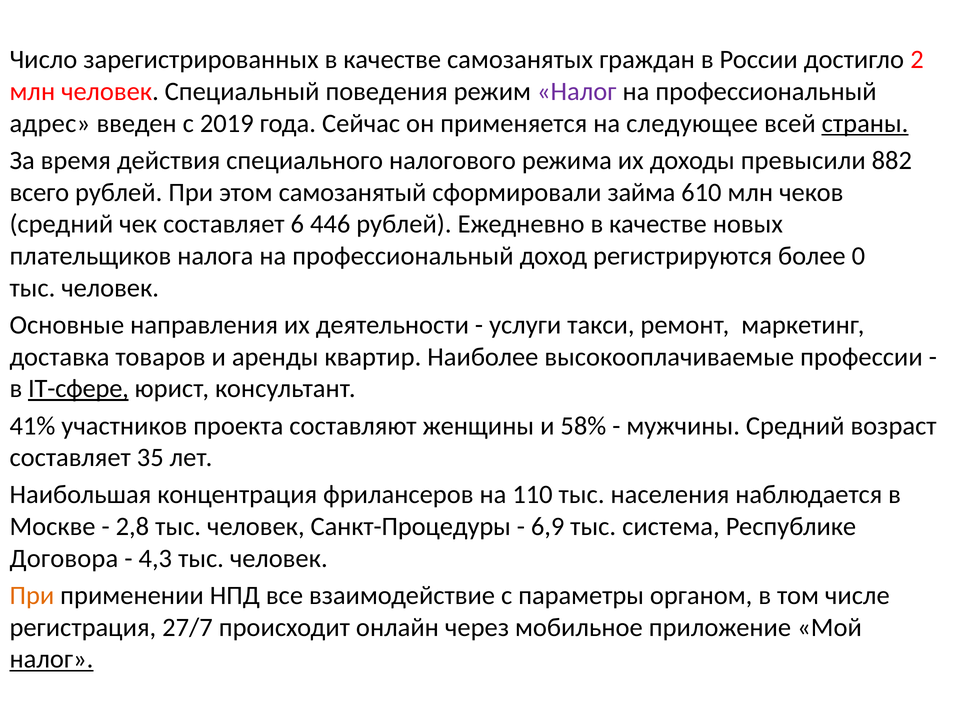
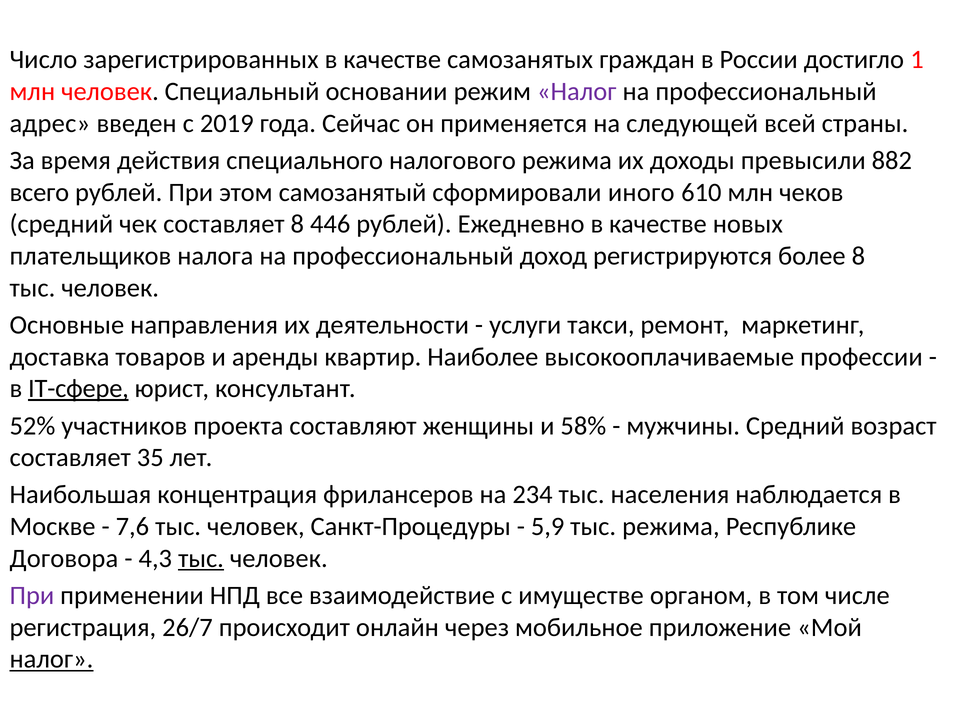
2: 2 -> 1 (917, 60)
поведения: поведения -> основании (387, 91)
следующее: следующее -> следующей (692, 123)
страны underline: present -> none (865, 123)
займа: займа -> иного (641, 192)
составляет 6: 6 -> 8 (297, 224)
более 0: 0 -> 8 (858, 256)
41%: 41% -> 52% (32, 425)
110: 110 -> 234 (533, 494)
2,8: 2,8 -> 7,6 (132, 526)
6,9: 6,9 -> 5,9 (548, 526)
тыс система: система -> режима (671, 526)
тыс underline: none -> present (201, 558)
При colour: orange -> purple (32, 595)
параметры: параметры -> имуществе (581, 595)
27/7: 27/7 -> 26/7 (187, 627)
